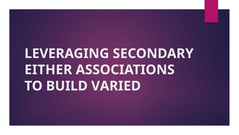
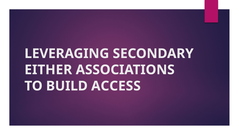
VARIED: VARIED -> ACCESS (116, 86)
